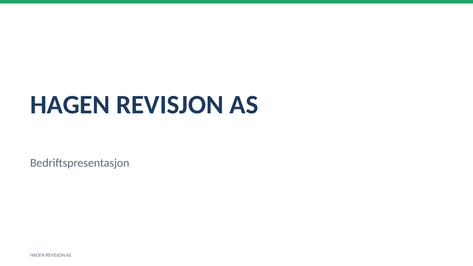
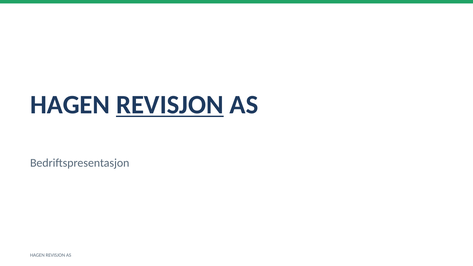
REVISJON underline: none -> present (170, 105)
